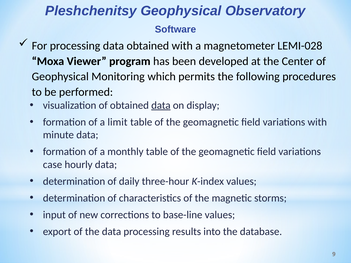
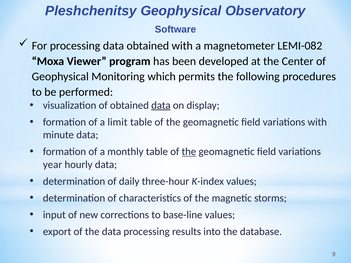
LEMI-028: LEMI-028 -> LEMI-082 (300, 46)
the underline: none -> present (189, 152)
case: case -> year (53, 165)
